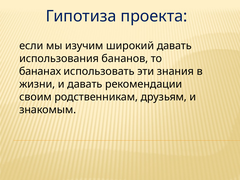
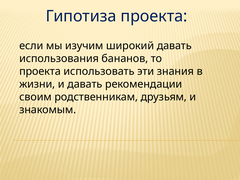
бананах: бананах -> проекта (40, 71)
